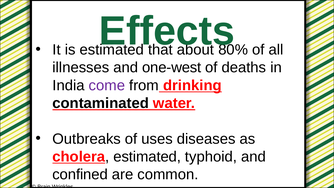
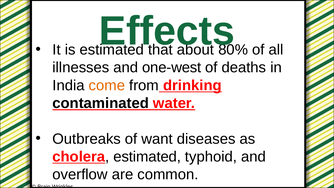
come colour: purple -> orange (107, 85)
uses: uses -> want (157, 139)
confined: confined -> overflow (80, 174)
